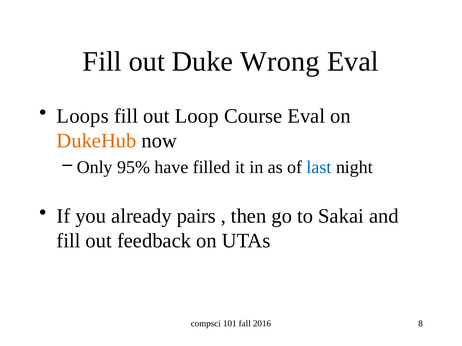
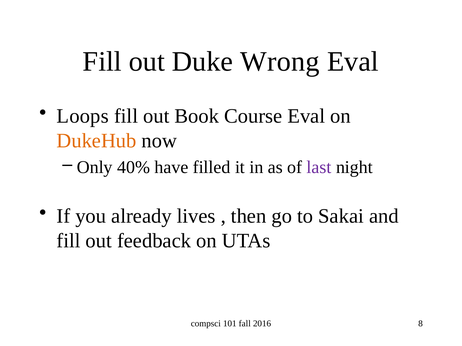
Loop: Loop -> Book (197, 116)
95%: 95% -> 40% (134, 167)
last colour: blue -> purple (319, 167)
pairs: pairs -> lives (196, 216)
